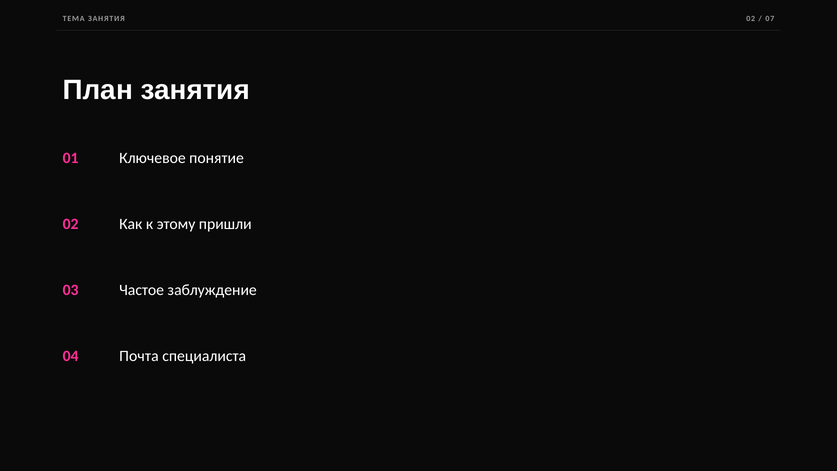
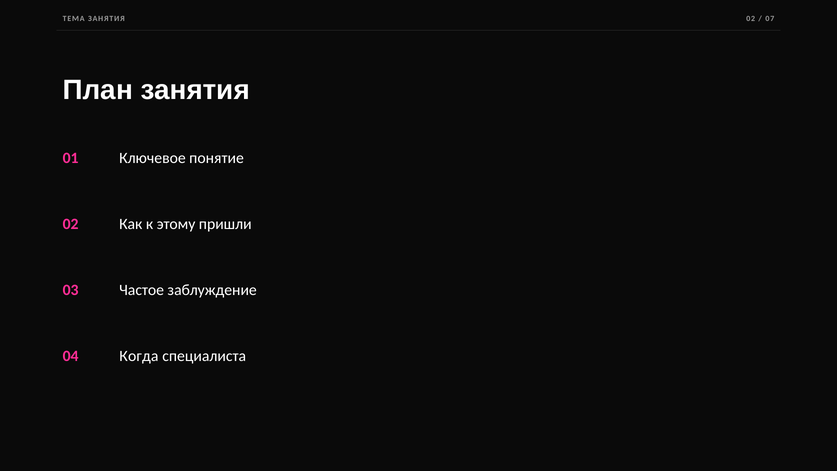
Почта: Почта -> Когда (139, 356)
